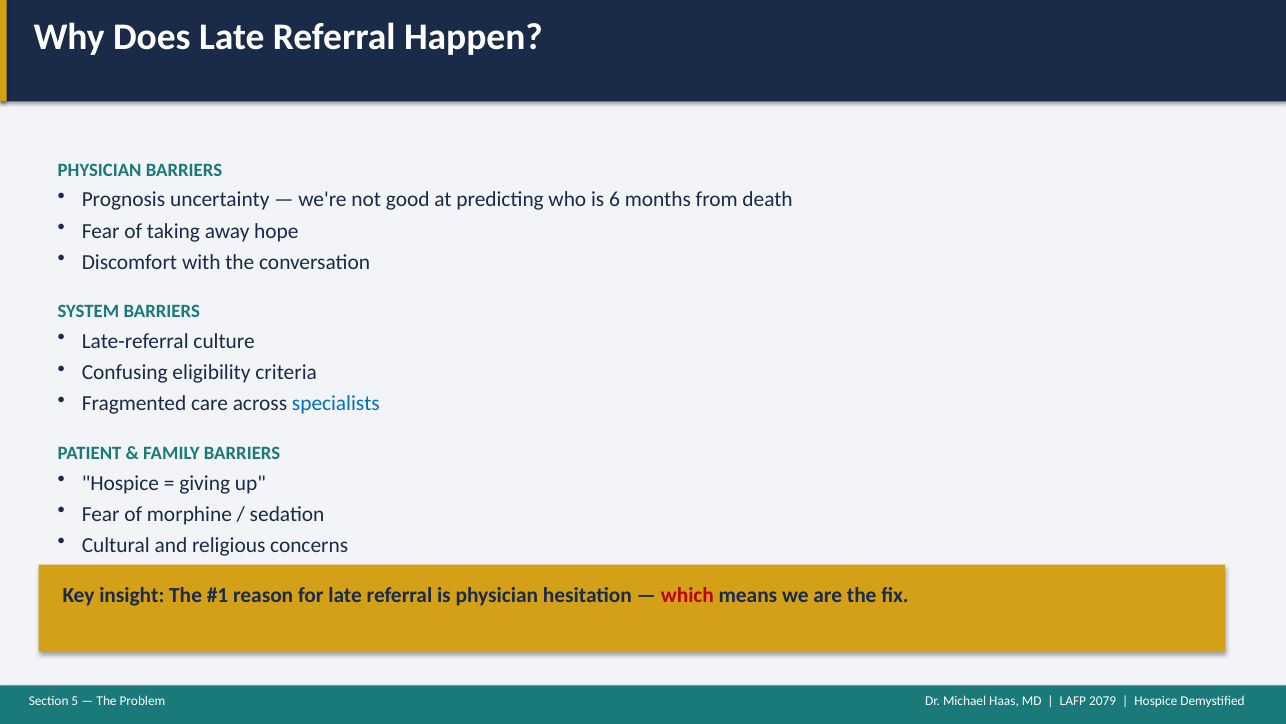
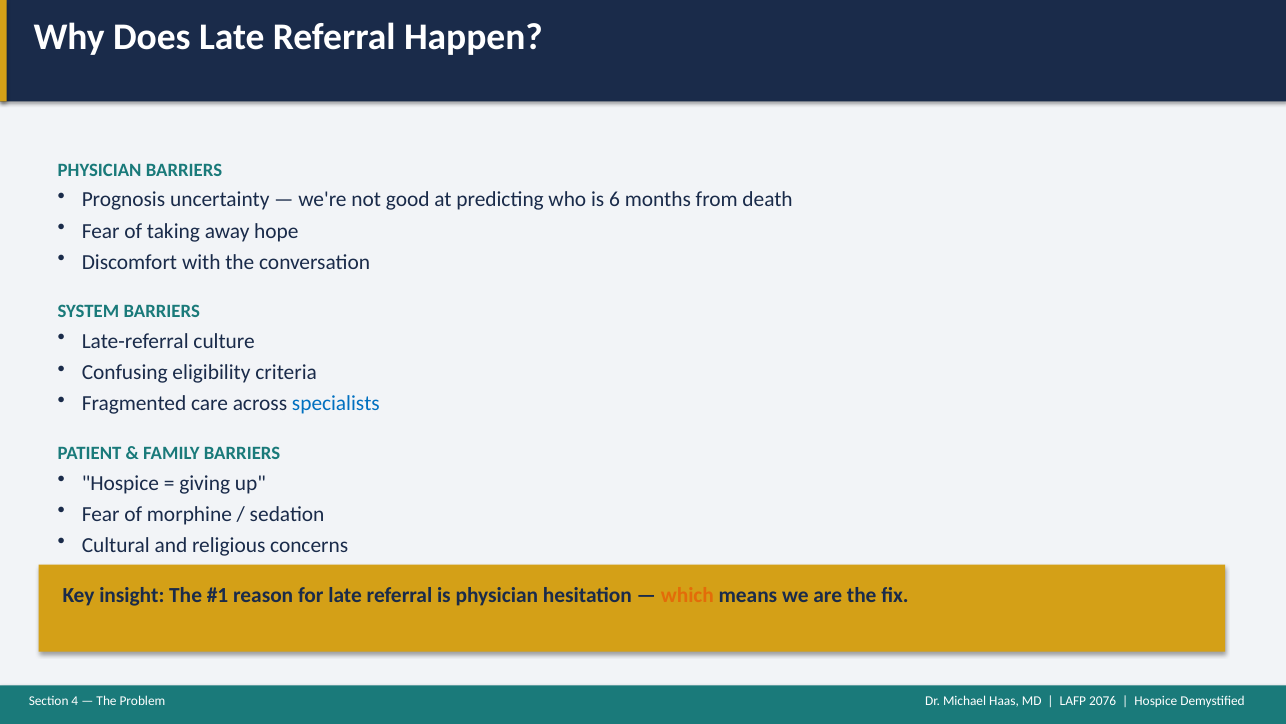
which colour: red -> orange (687, 595)
5: 5 -> 4 (75, 701)
2079: 2079 -> 2076 (1103, 701)
